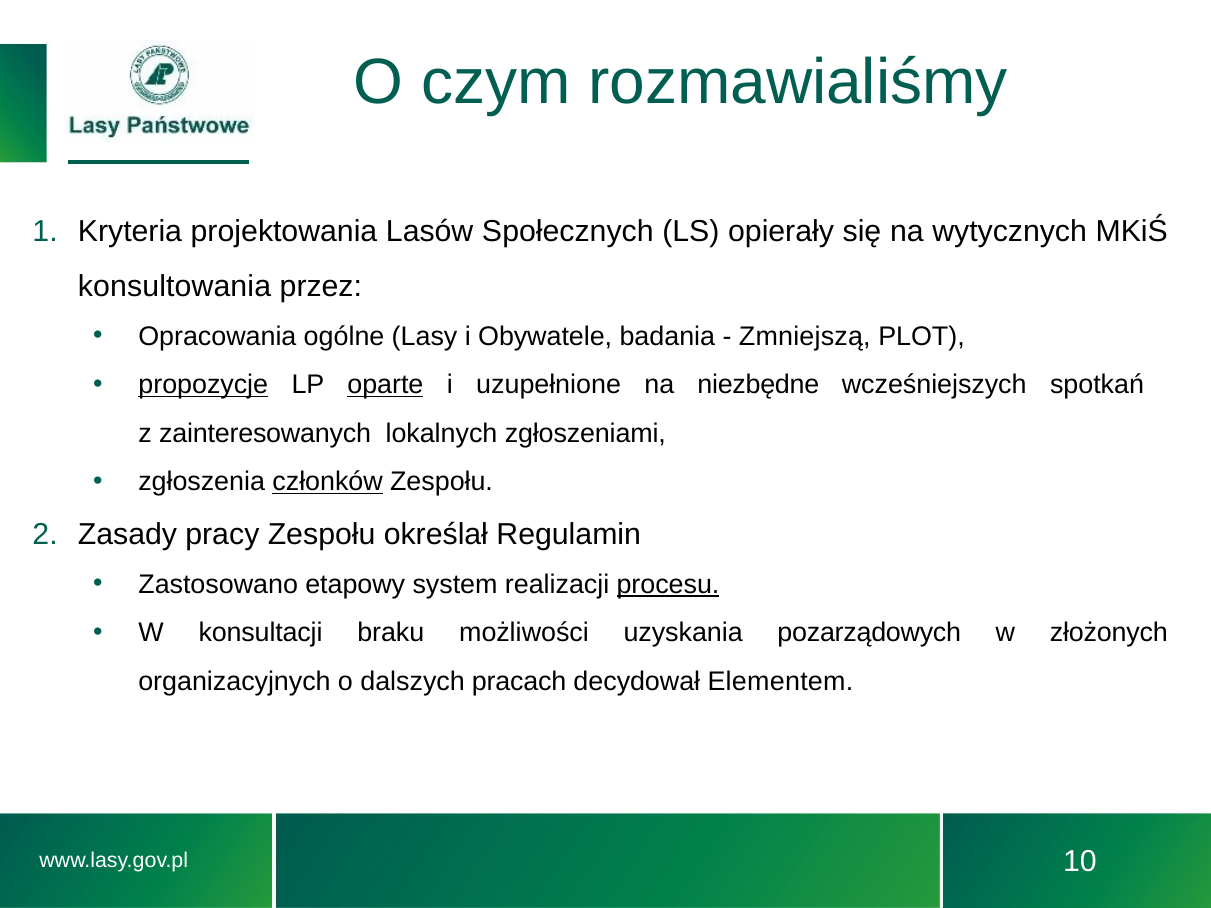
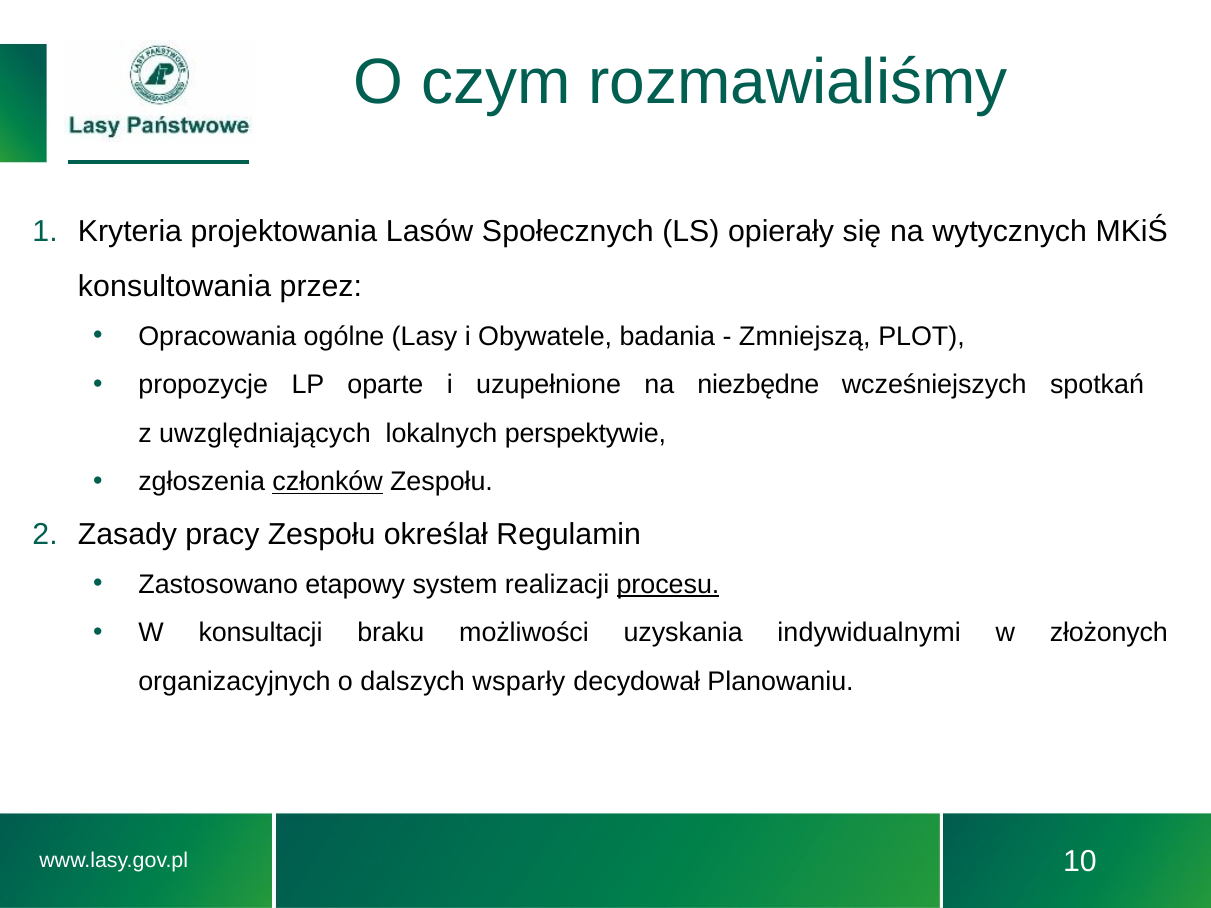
propozycje underline: present -> none (203, 385)
oparte underline: present -> none (385, 385)
zainteresowanych: zainteresowanych -> uwzględniających (265, 434)
zgłoszeniami: zgłoszeniami -> perspektywie (585, 434)
pozarządowych: pozarządowych -> indywidualnymi (869, 633)
pracach: pracach -> wsparły (519, 682)
Elementem: Elementem -> Planowaniu (781, 682)
